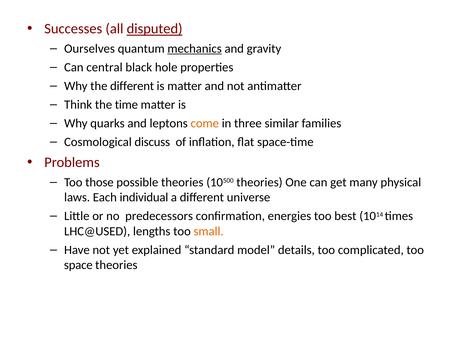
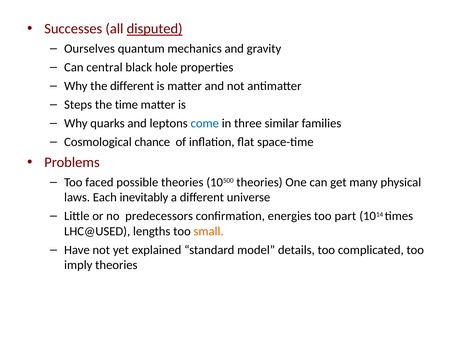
mechanics underline: present -> none (195, 48)
Think: Think -> Steps (78, 105)
come colour: orange -> blue (205, 123)
discuss: discuss -> chance (152, 142)
those: those -> faced (99, 182)
individual: individual -> inevitably (144, 197)
best: best -> part (345, 216)
space: space -> imply (78, 265)
